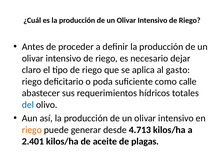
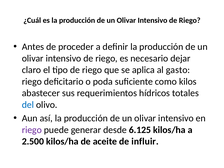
calle: calle -> kilos (188, 82)
riego colour: orange -> purple (32, 130)
4.713: 4.713 -> 6.125 (140, 130)
2.401: 2.401 -> 2.500 (33, 141)
plagas: plagas -> influir (145, 141)
